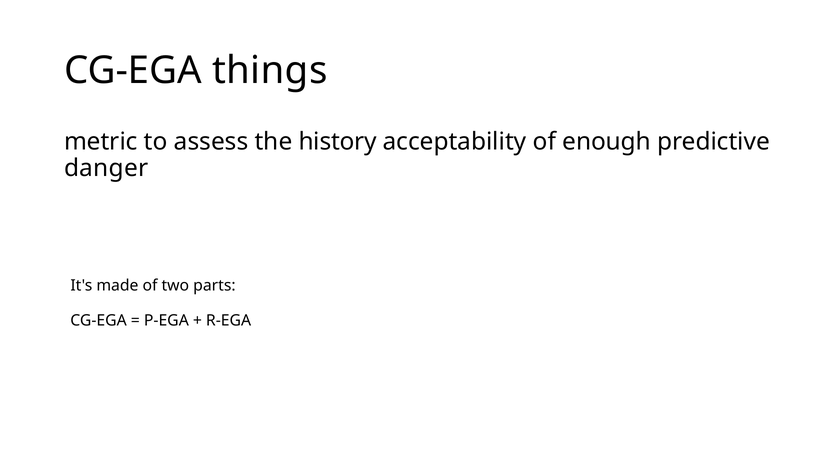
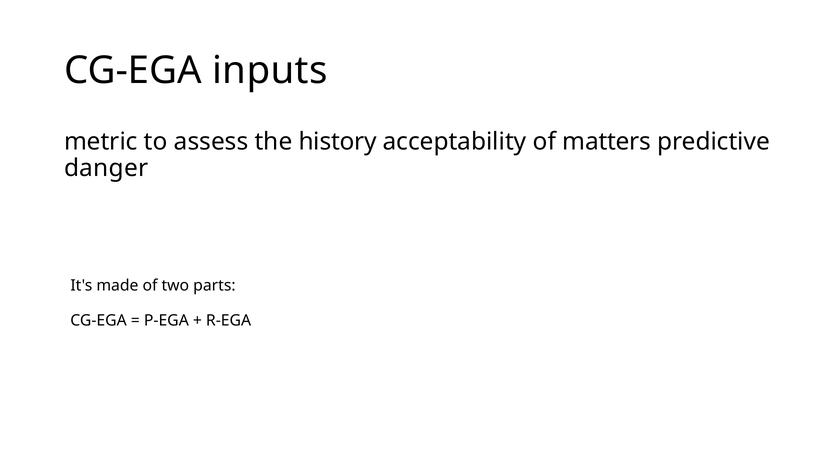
things: things -> inputs (270, 71)
enough: enough -> matters (607, 142)
